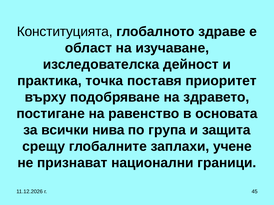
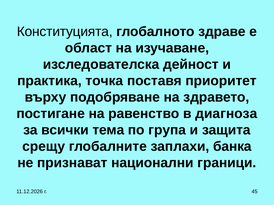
основата: основата -> диагноза (226, 114)
нива: нива -> тема (108, 130)
учене: учене -> банка (232, 147)
